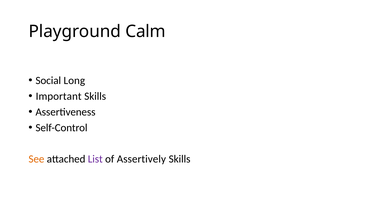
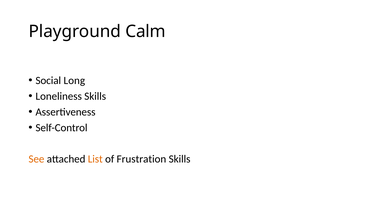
Important: Important -> Loneliness (59, 96)
List colour: purple -> orange (95, 159)
Assertively: Assertively -> Frustration (141, 159)
